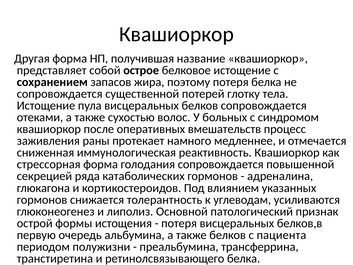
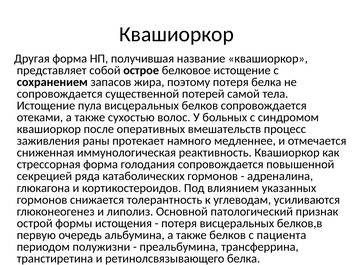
глотку: глотку -> самой (243, 94)
